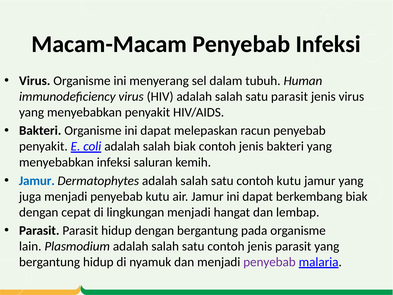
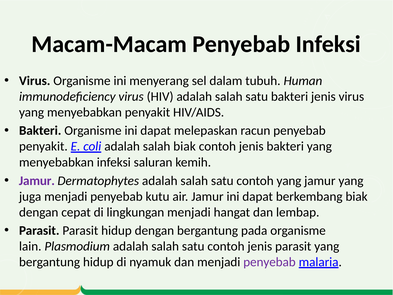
satu parasit: parasit -> bakteri (290, 96)
Jamur colour: blue -> purple (37, 181)
contoh kutu: kutu -> yang (289, 181)
